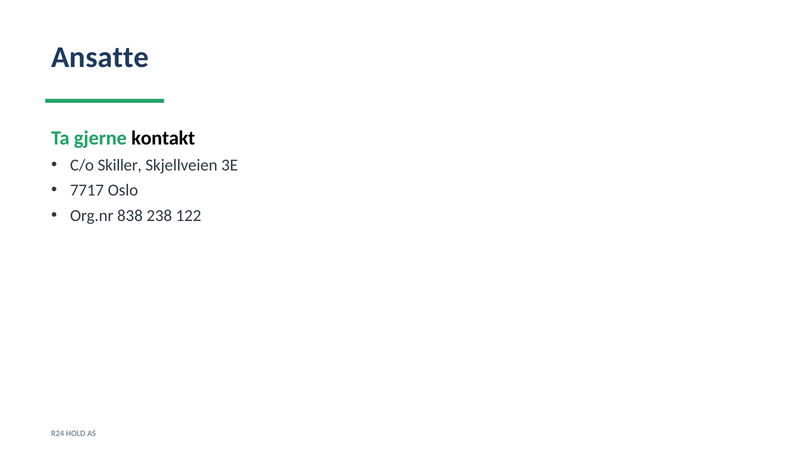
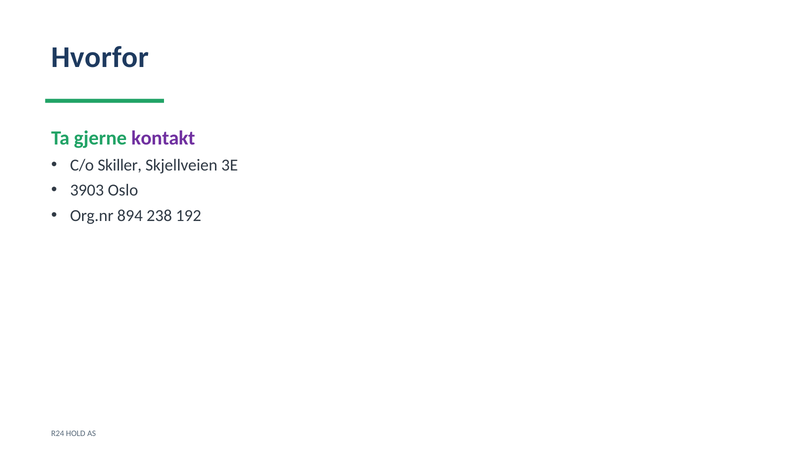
Ansatte: Ansatte -> Hvorfor (100, 57)
kontakt colour: black -> purple (163, 138)
7717: 7717 -> 3903 (87, 190)
838: 838 -> 894 (130, 216)
122: 122 -> 192 (189, 216)
